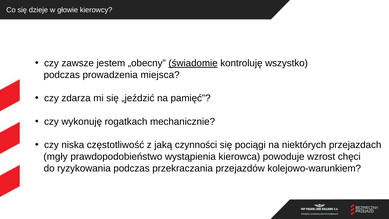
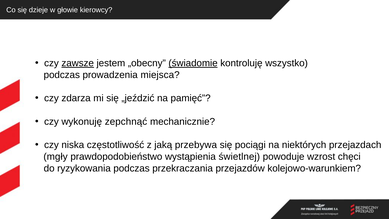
zawsze underline: none -> present (78, 63)
rogatkach: rogatkach -> zepchnąć (126, 122)
czynności: czynności -> przebywa (196, 145)
kierowca: kierowca -> świetlnej (239, 157)
